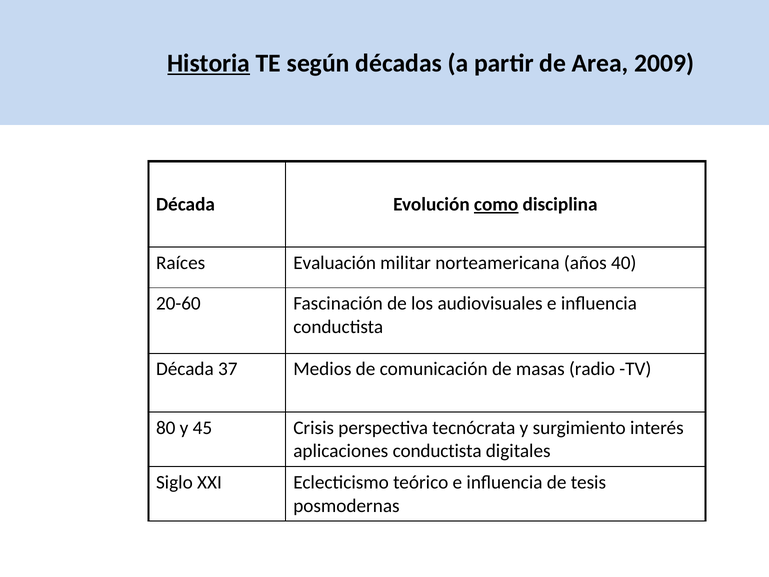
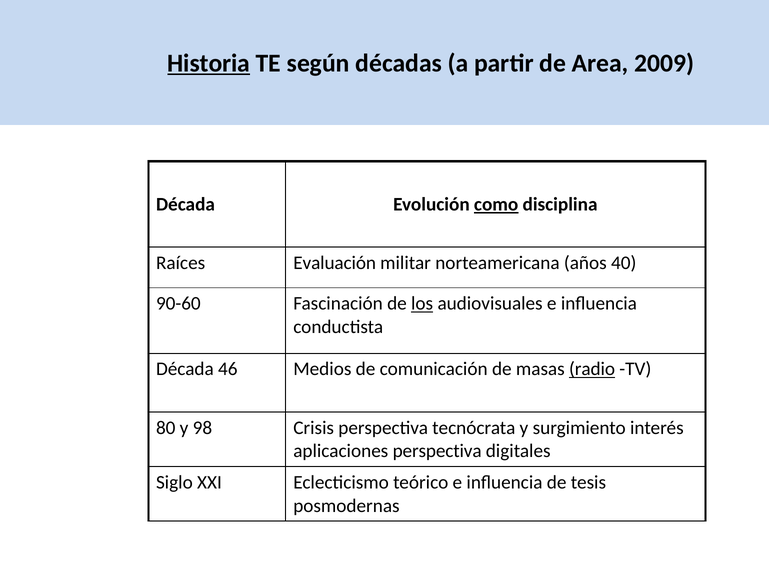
20-60: 20-60 -> 90-60 (178, 303)
los underline: none -> present (422, 303)
37: 37 -> 46 (228, 369)
radio underline: none -> present (592, 369)
45: 45 -> 98 (202, 427)
aplicaciones conductista: conductista -> perspectiva (437, 451)
